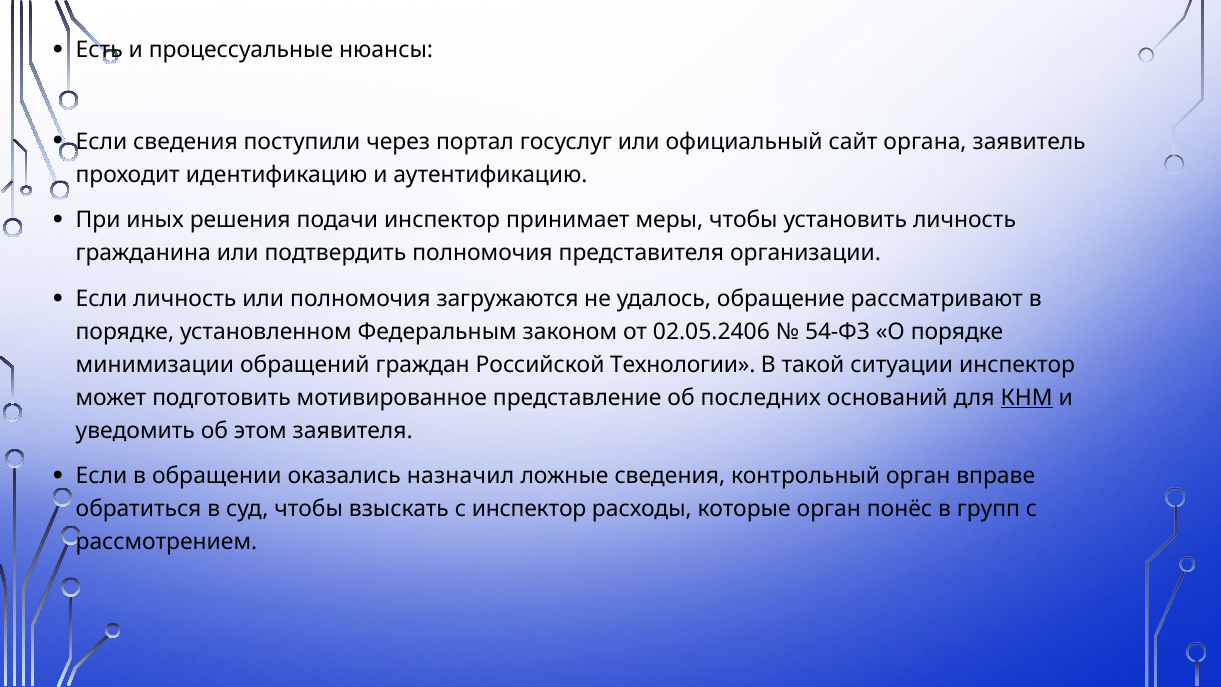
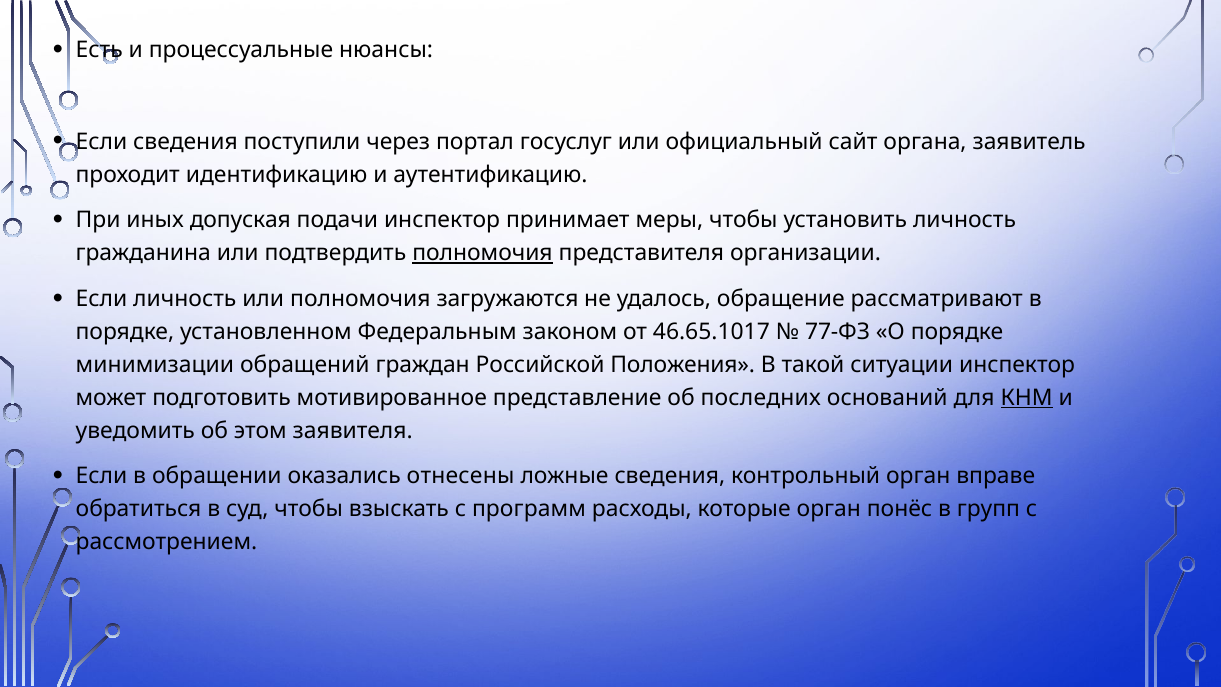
решения: решения -> допуская (240, 220)
полномочия underline: none -> present (482, 253)
02.05.2406: 02.05.2406 -> 46.65.1017 (711, 332)
54-ФЗ: 54-ФЗ -> 77-ФЗ (838, 332)
Технологии: Технологии -> Положения (683, 365)
назначил: назначил -> отнесены (461, 476)
с инспектор: инспектор -> программ (529, 509)
